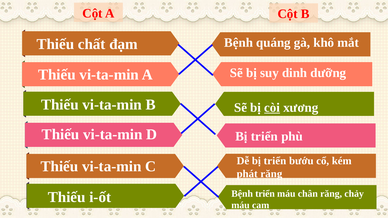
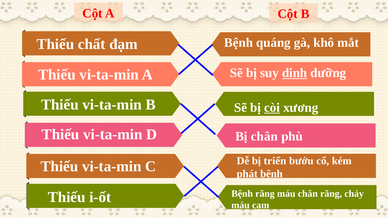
dinh underline: none -> present (295, 73)
triển: triển -> chân (264, 136)
phát răng: răng -> bệnh (271, 174)
Bệnh triển: triển -> răng (265, 194)
